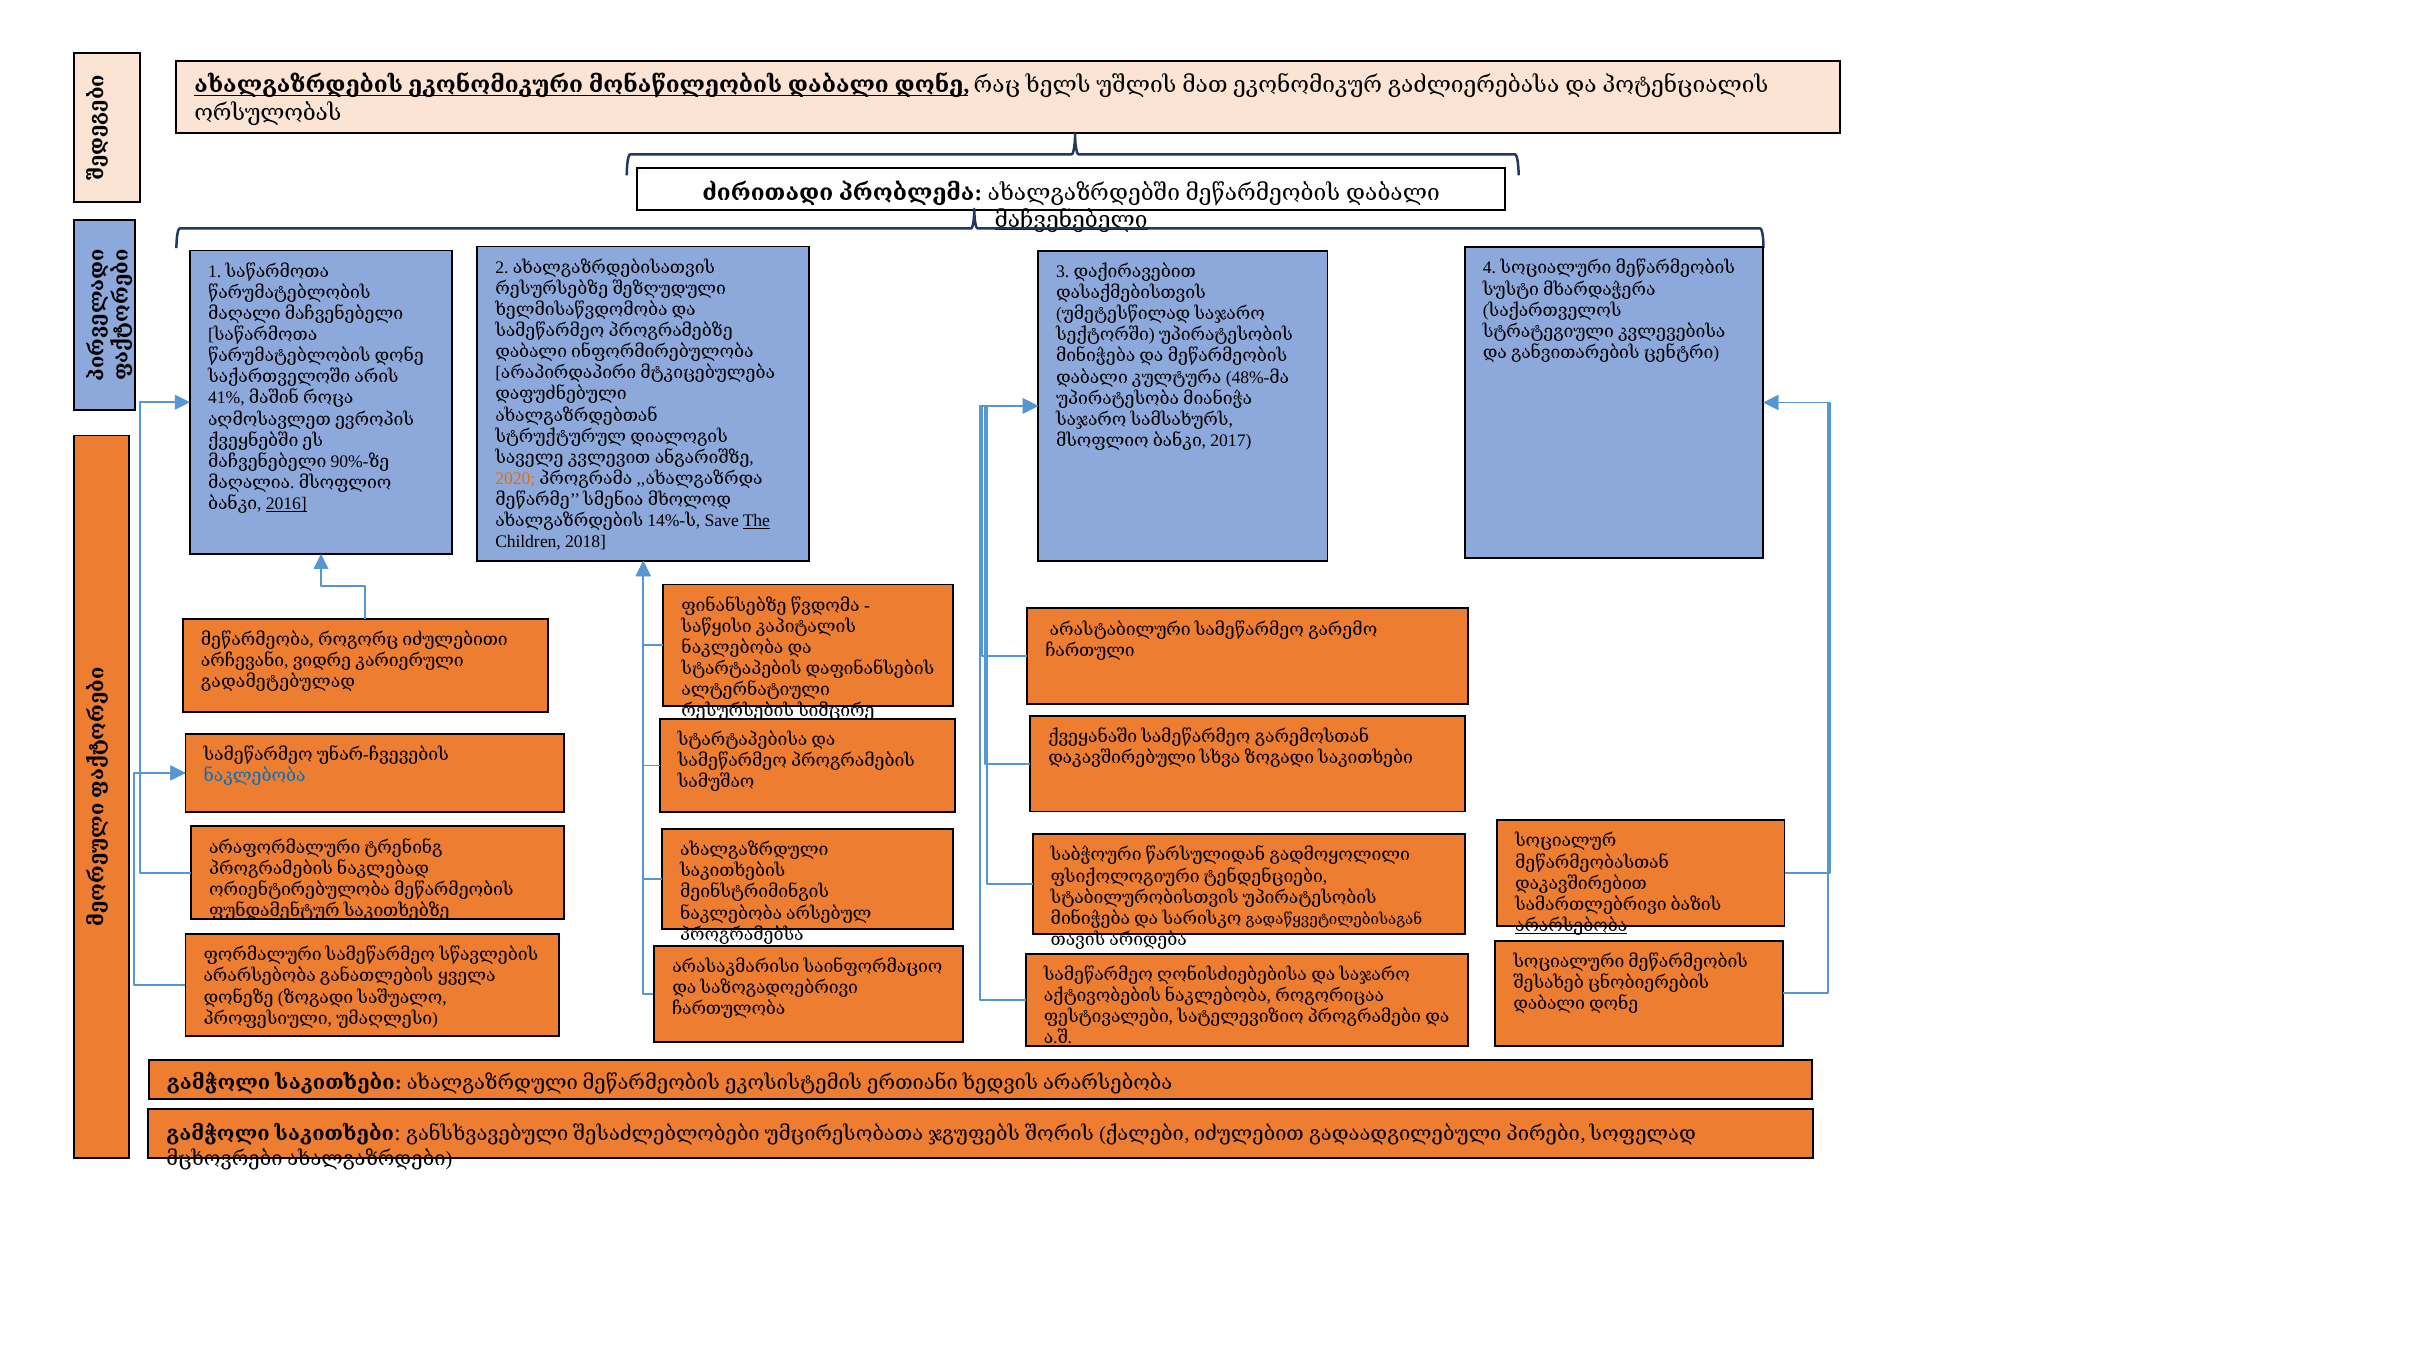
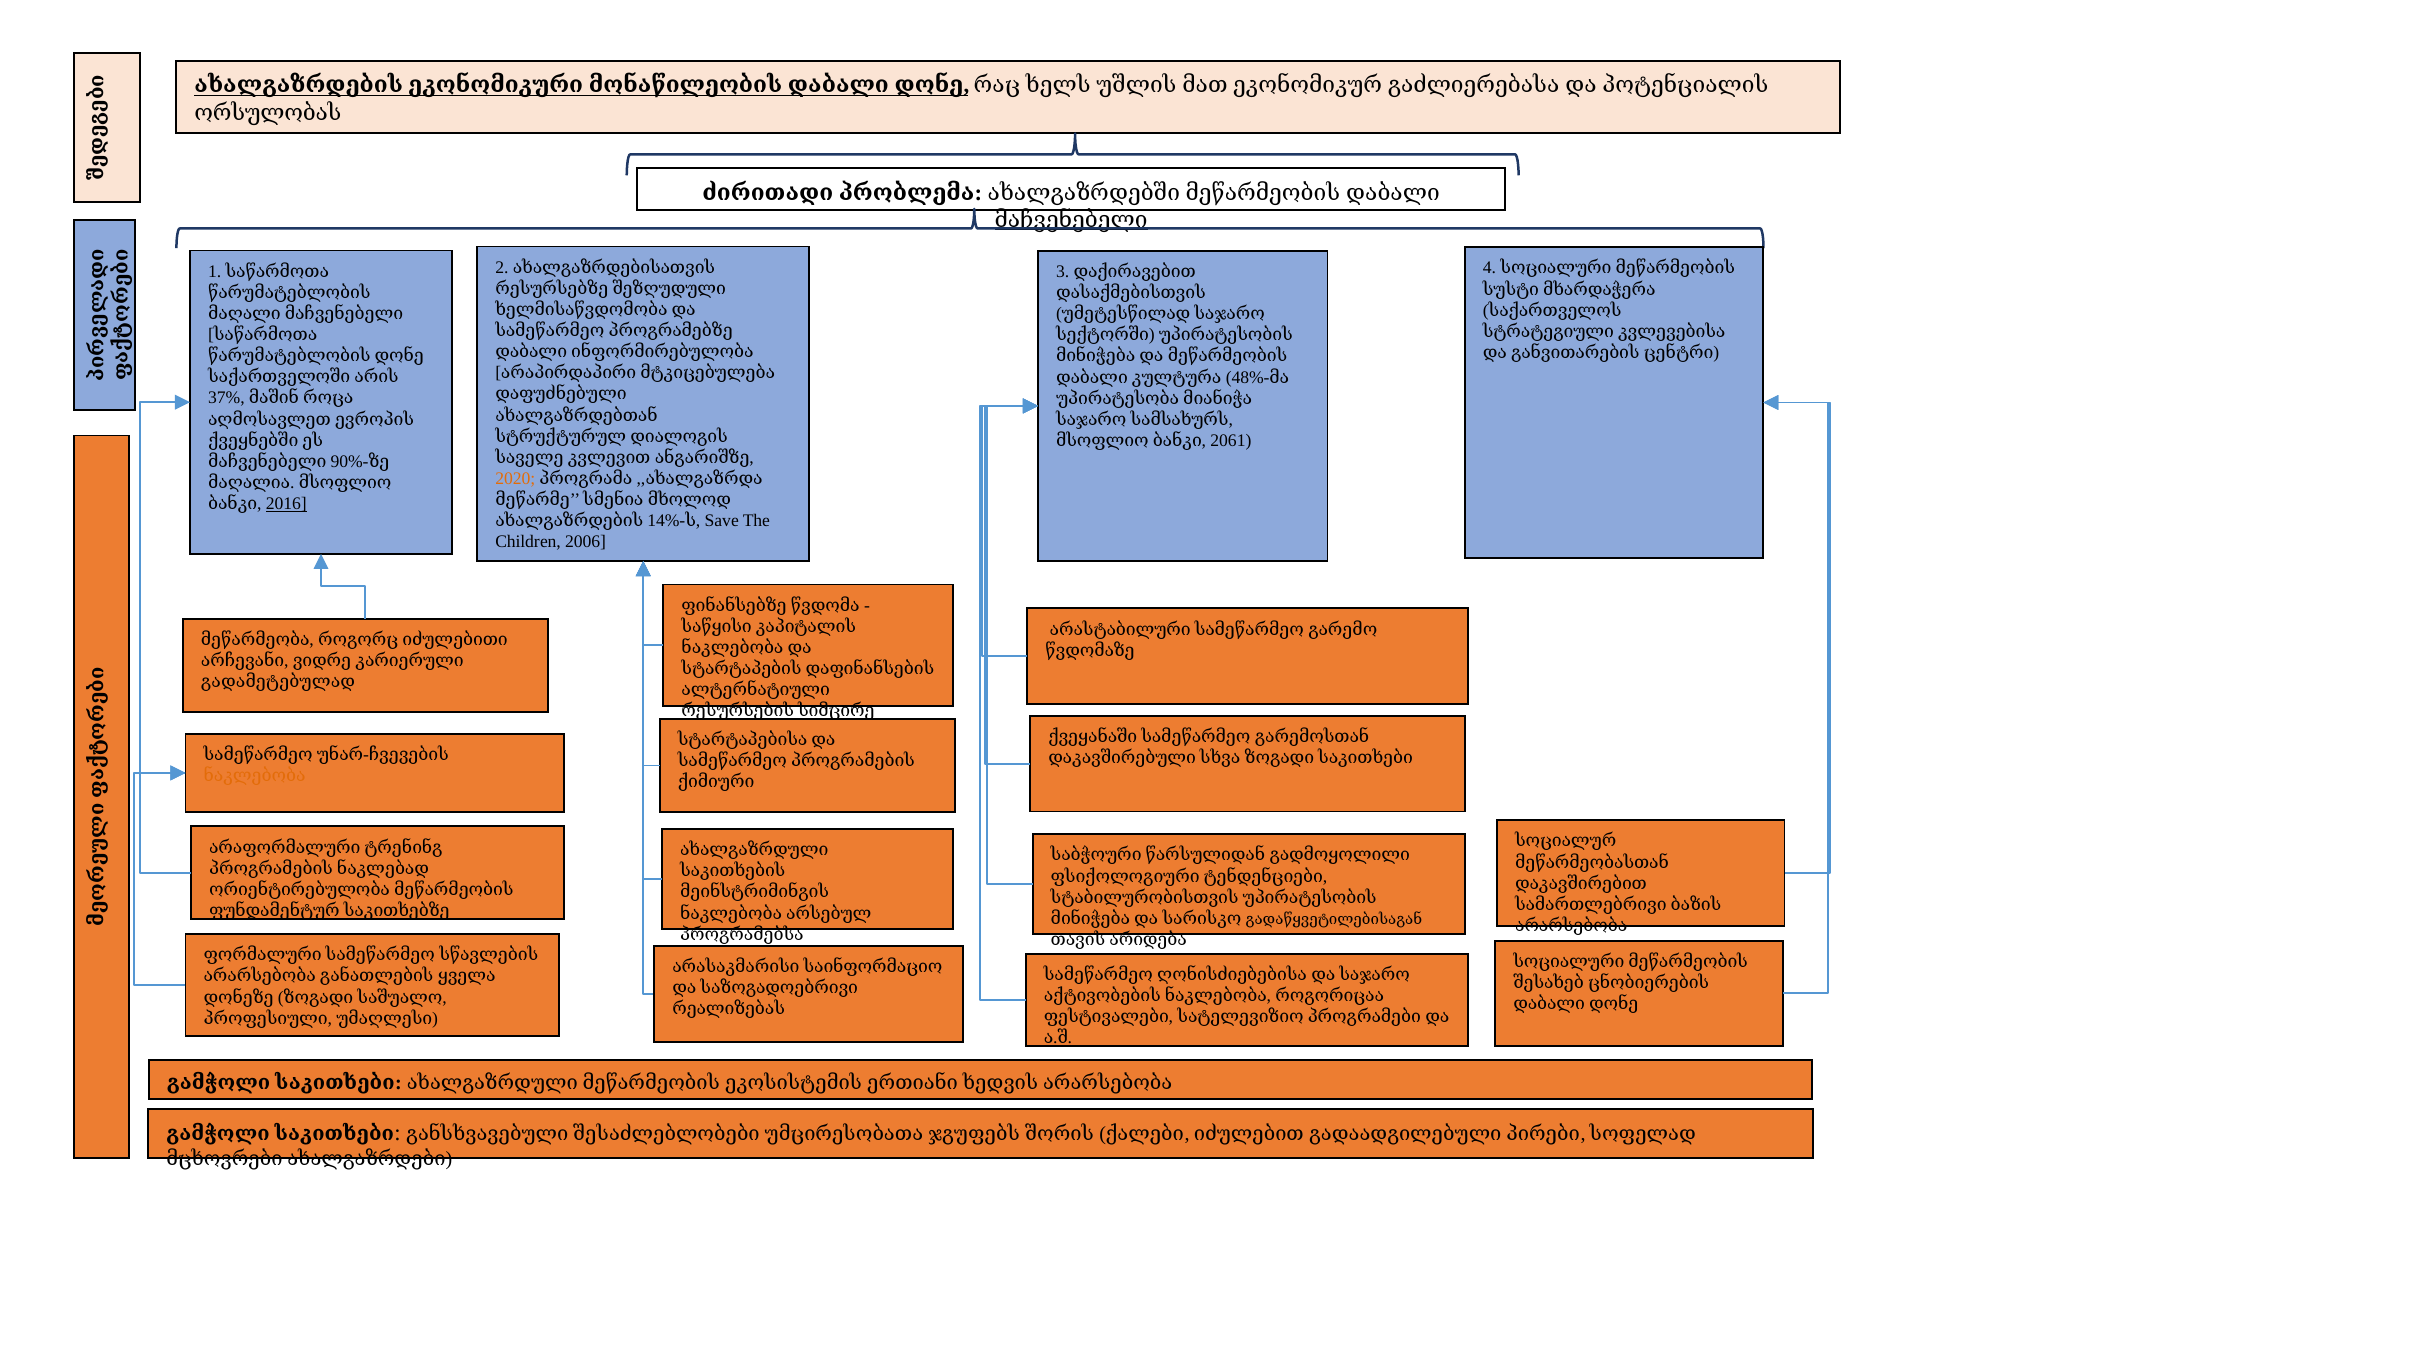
41%: 41% -> 37% (226, 398)
2017: 2017 -> 2061 (1231, 441)
The underline: present -> none (756, 521)
2018: 2018 -> 2006 (586, 542)
ჩართული: ჩართული -> წვდომაზე (1090, 650)
ნაკლებობა colour: blue -> orange (255, 776)
სამუშაო: სამუშაო -> ქიმიური (716, 782)
არარსებობა underline: present -> none (1571, 926)
ჩართულობა: ჩართულობა -> რეალიზებას (729, 1009)
